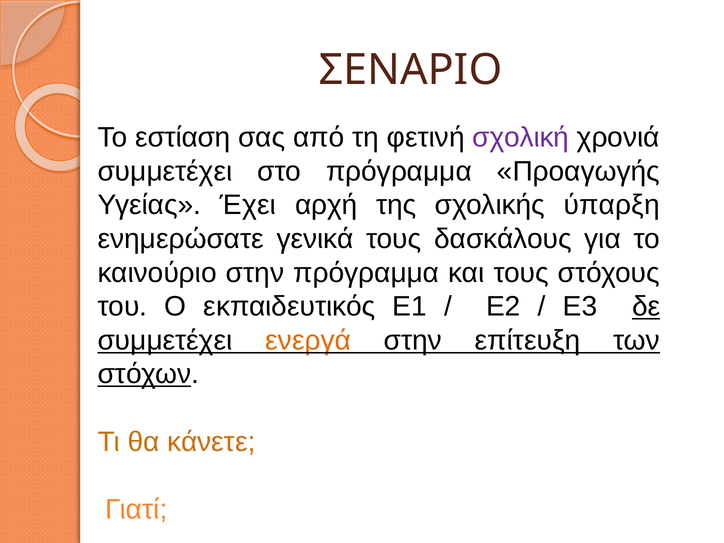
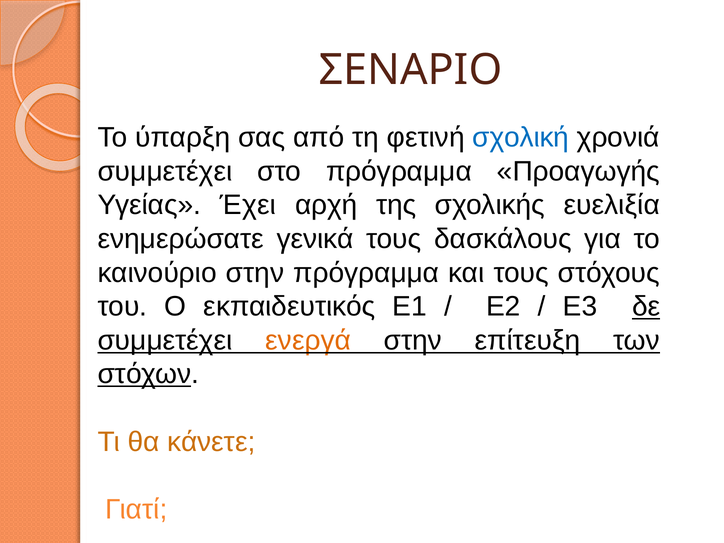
εστίαση: εστίαση -> ύπαρξη (183, 138)
σχολική colour: purple -> blue (521, 138)
ύπαρξη: ύπαρξη -> ευελιξία (612, 205)
